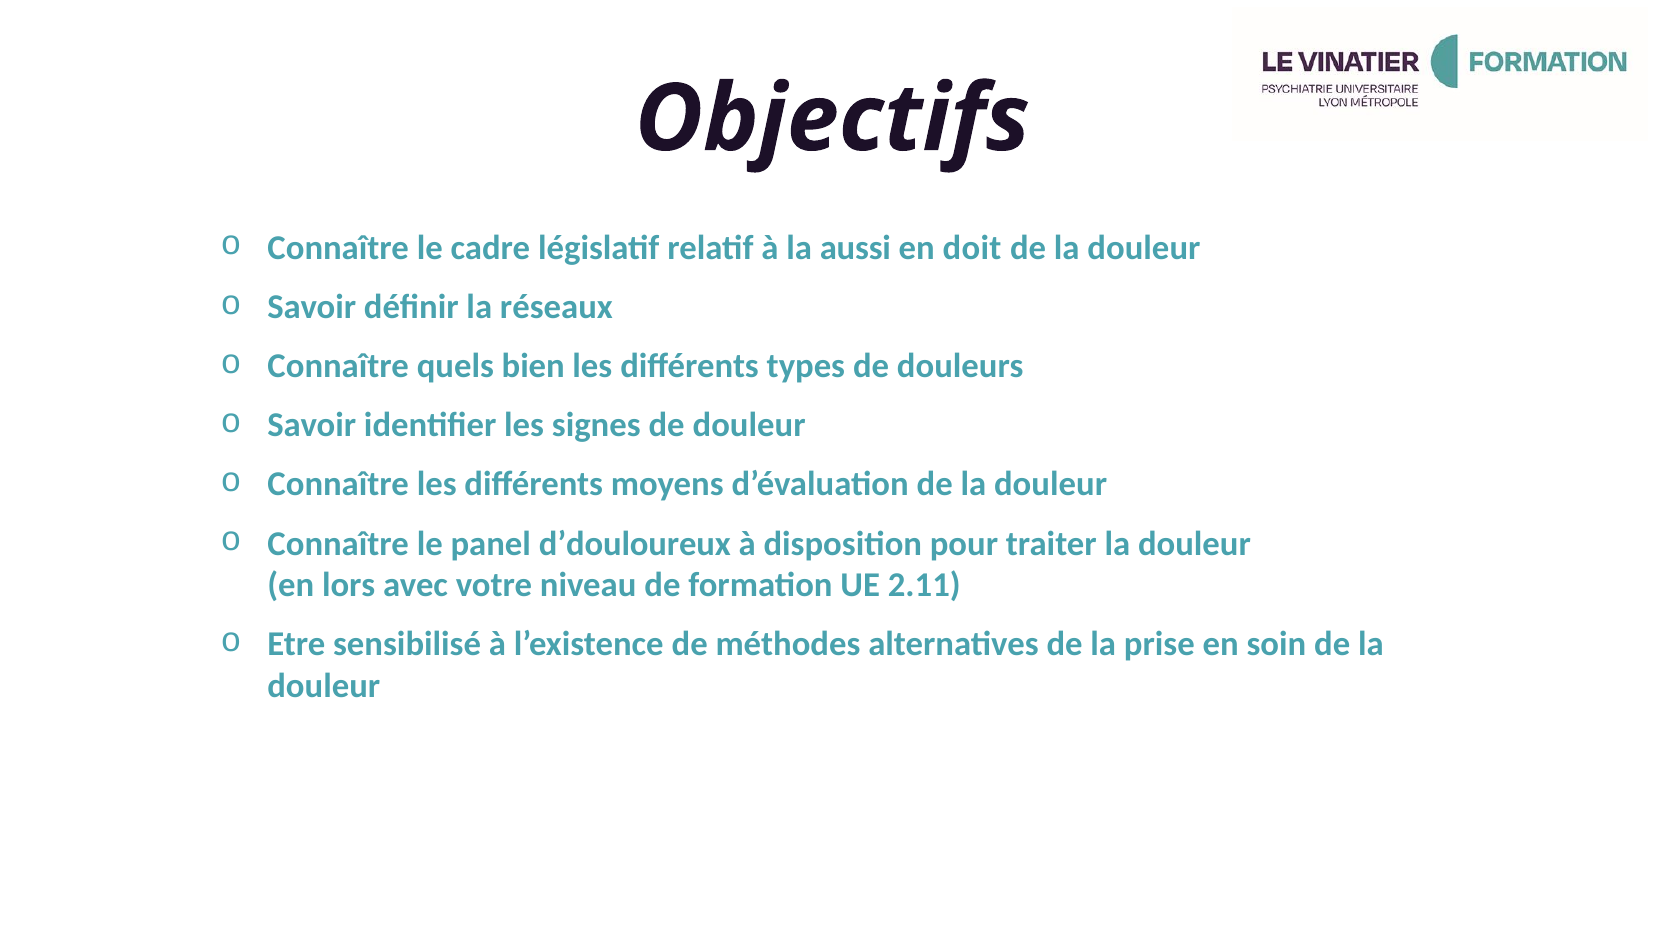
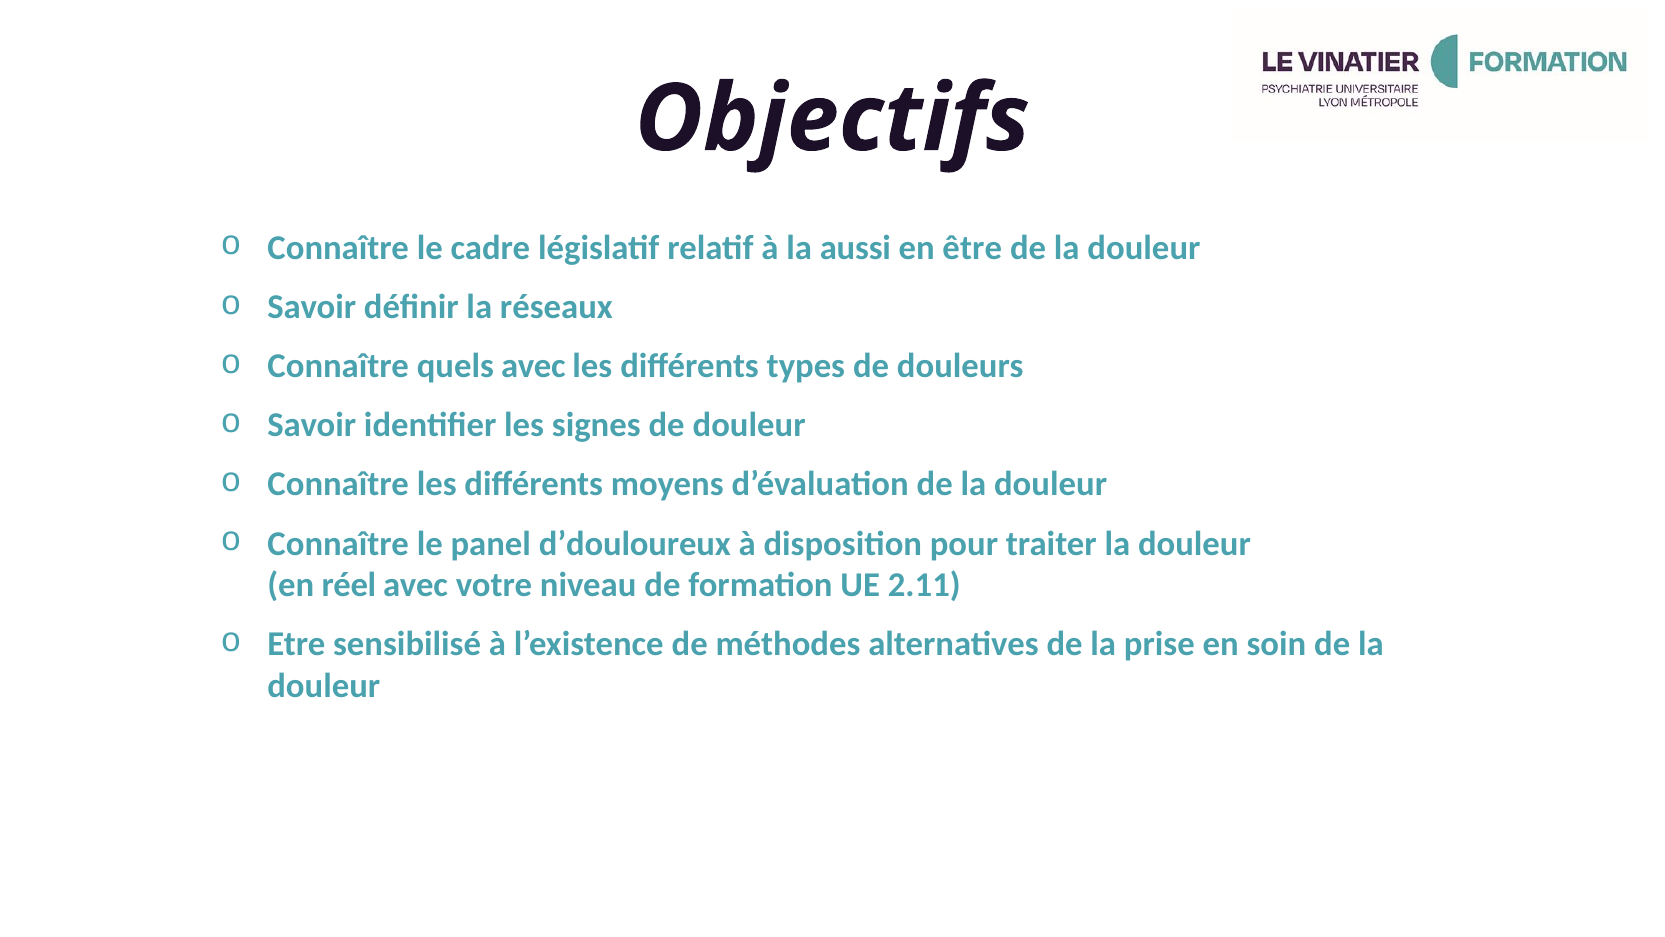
doit: doit -> être (972, 248)
quels bien: bien -> avec (533, 366)
lors: lors -> réel (349, 585)
